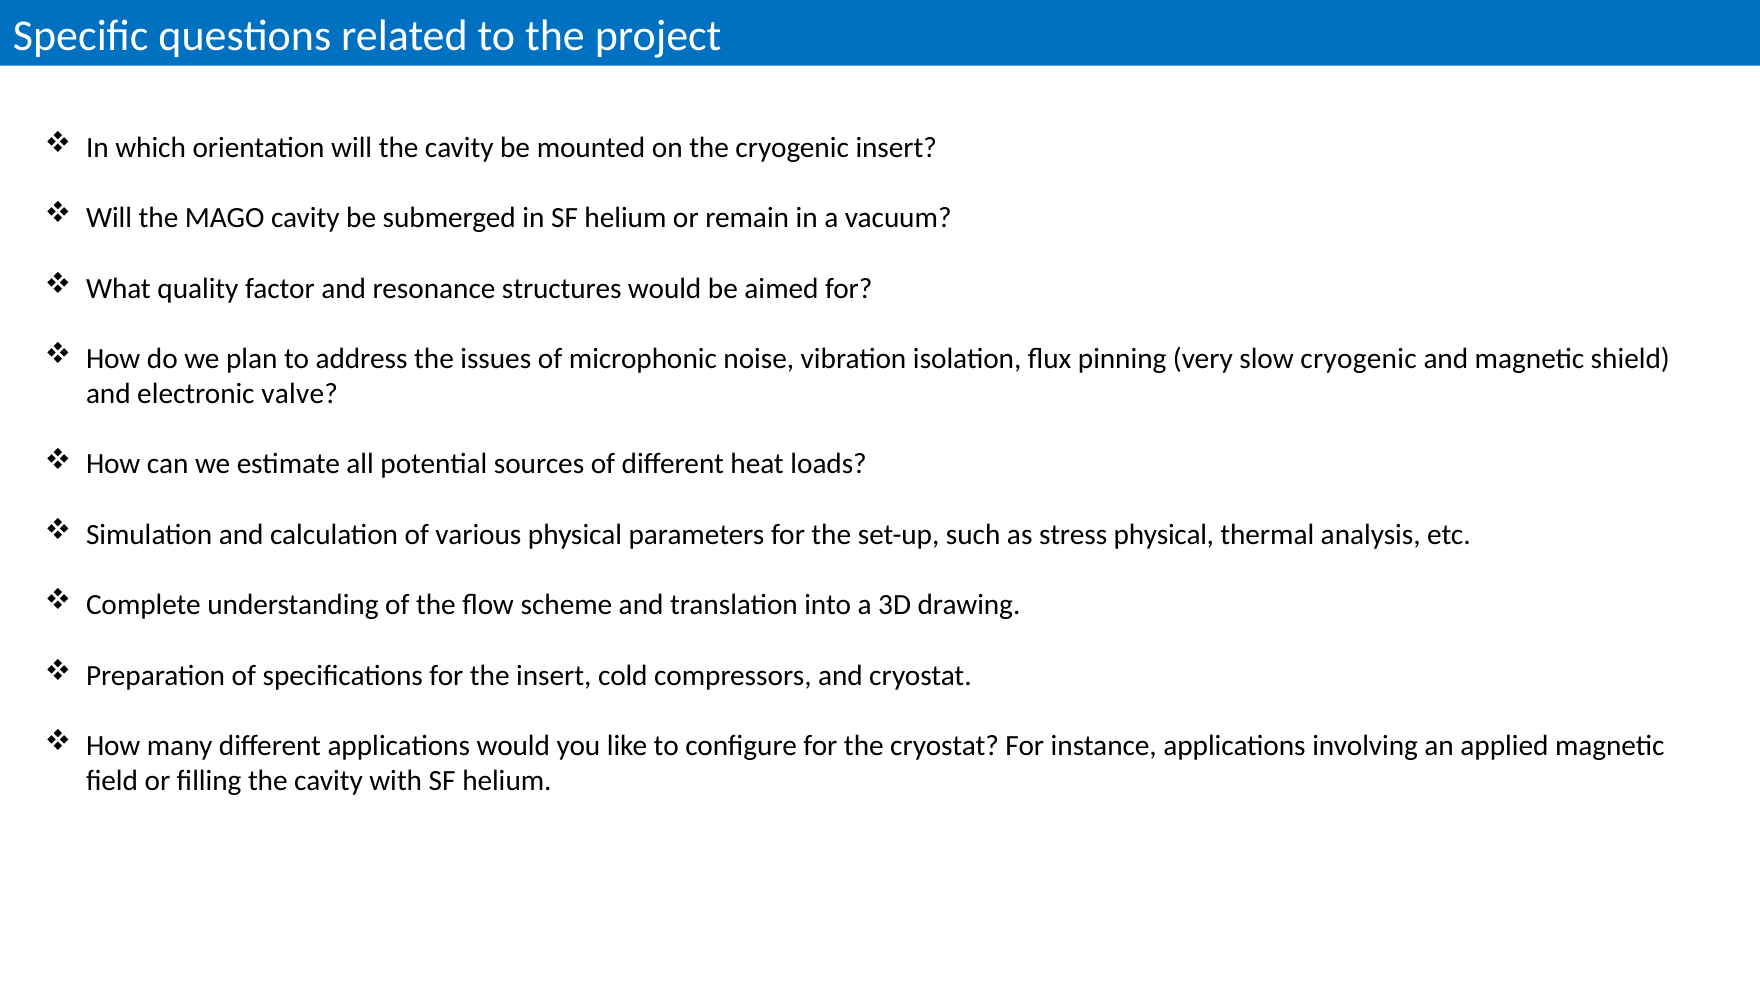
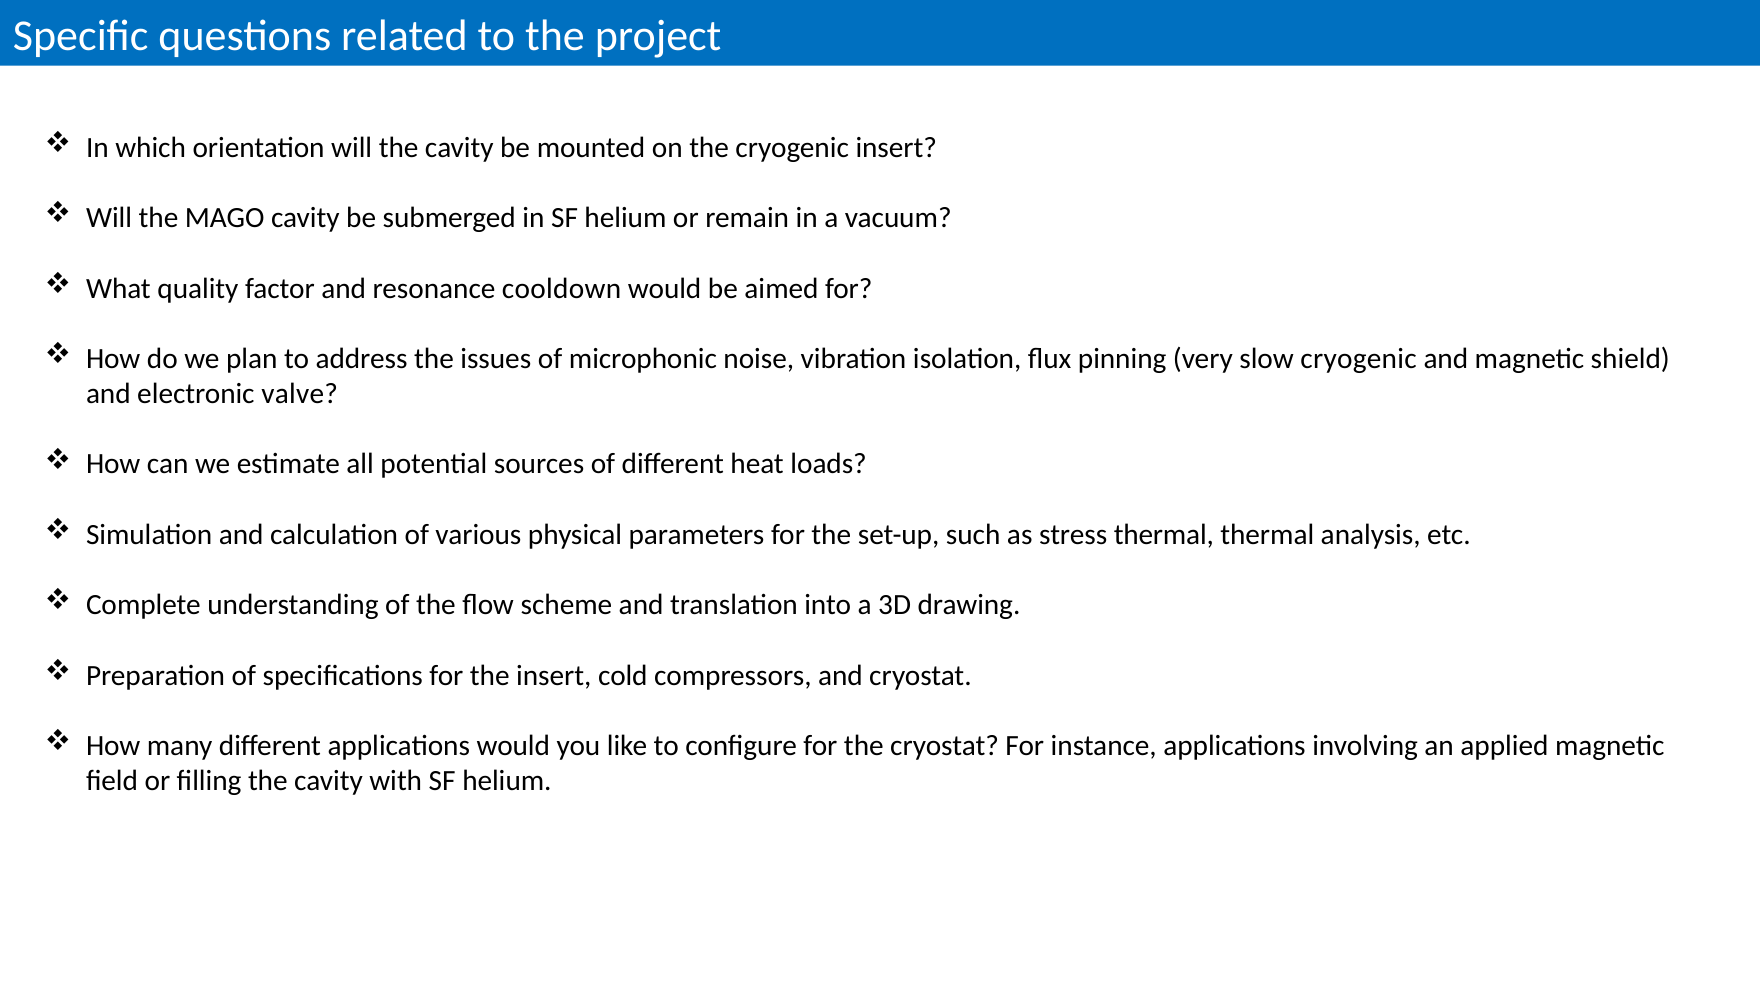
structures: structures -> cooldown (562, 288)
stress physical: physical -> thermal (1164, 535)
